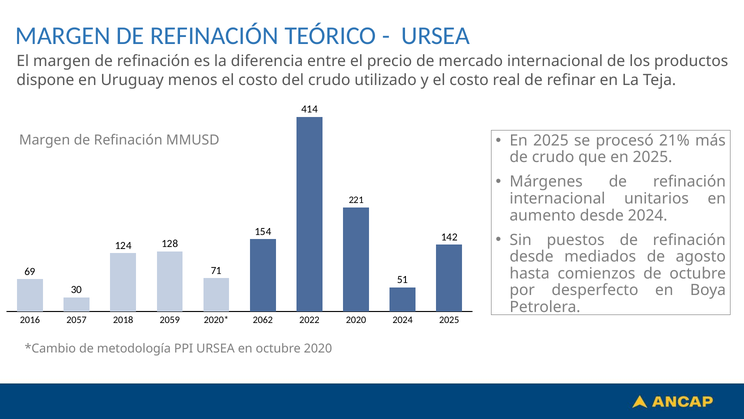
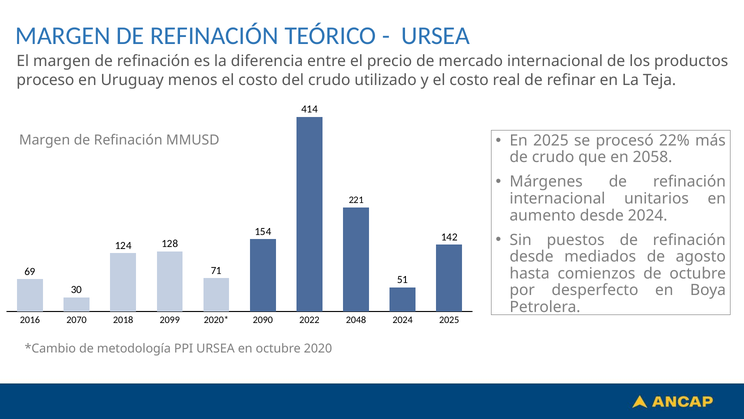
dispone: dispone -> proceso (45, 80)
21%: 21% -> 22% (674, 140)
que en 2025: 2025 -> 2058 (653, 157)
2057: 2057 -> 2070 (77, 320)
2059: 2059 -> 2099 (170, 320)
2062: 2062 -> 2090 (263, 320)
2022 2020: 2020 -> 2048 (356, 320)
